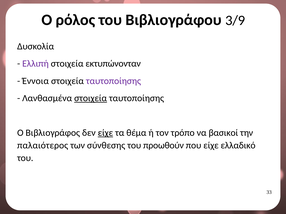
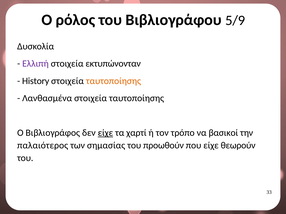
3/9: 3/9 -> 5/9 (235, 20)
Έννοια: Έννοια -> History (36, 81)
ταυτοποίησης colour: purple -> orange (113, 81)
στοιχεία underline: present -> none (91, 98)
θέμα: θέμα -> χαρτί (136, 133)
σύνθεσης: σύνθεσης -> σημασίας (106, 146)
ελλαδικό: ελλαδικό -> θεωρούν (238, 146)
